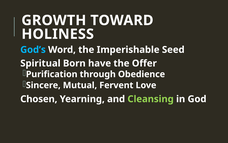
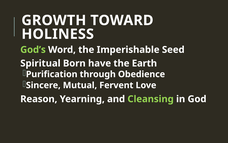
God’s colour: light blue -> light green (33, 50)
Offer: Offer -> Earth (144, 63)
Chosen: Chosen -> Reason (39, 99)
